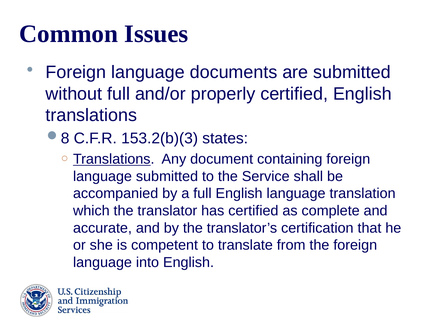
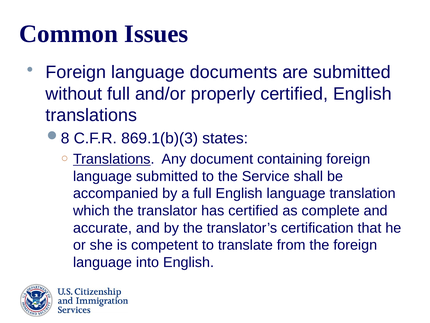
153.2(b)(3: 153.2(b)(3 -> 869.1(b)(3 (160, 138)
